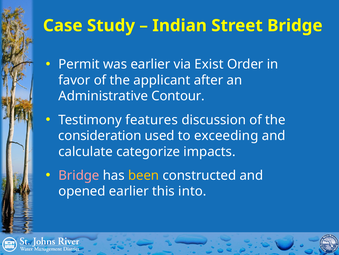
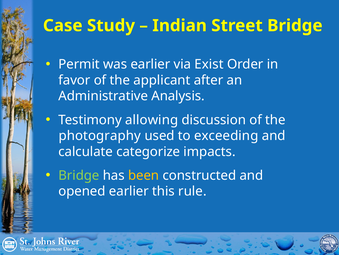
Contour: Contour -> Analysis (178, 96)
features: features -> allowing (152, 120)
consideration: consideration -> photography (100, 135)
Bridge colour: pink -> light green (79, 175)
into: into -> rule (192, 191)
